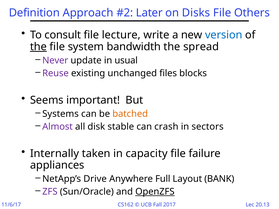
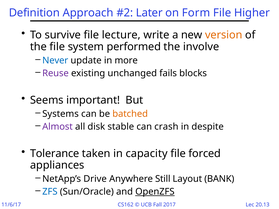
Disks: Disks -> Form (196, 13)
Others: Others -> Higher (252, 13)
consult: consult -> survive (63, 35)
version colour: blue -> orange (224, 35)
the underline: present -> none (38, 47)
bandwidth: bandwidth -> performed (134, 47)
spread: spread -> involve (201, 47)
Never colour: purple -> blue (55, 60)
usual: usual -> more (126, 60)
files: files -> fails (168, 73)
sectors: sectors -> despite (208, 127)
Internally: Internally -> Tolerance (55, 154)
failure: failure -> forced (205, 154)
Full: Full -> Still (163, 179)
ZFS colour: purple -> blue (50, 192)
